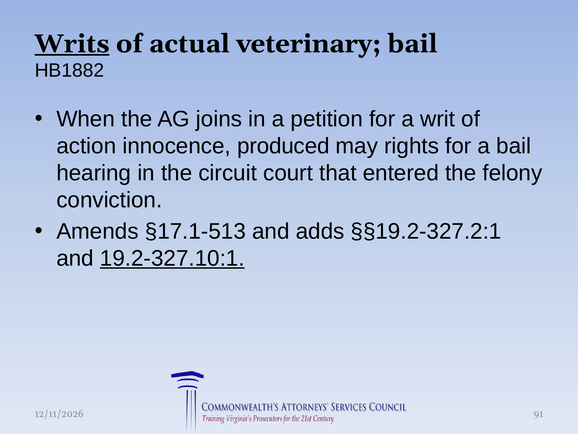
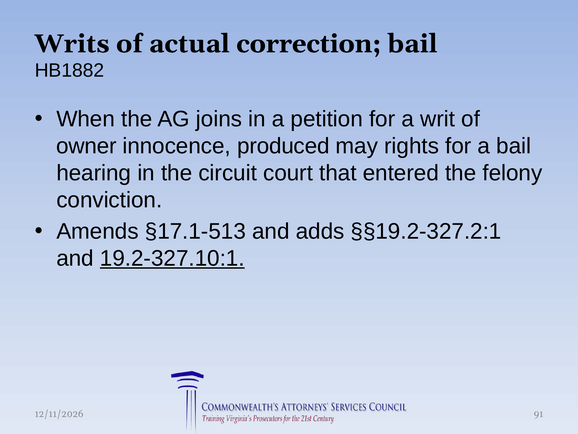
Writs underline: present -> none (72, 44)
veterinary: veterinary -> correction (309, 44)
action: action -> owner (86, 146)
